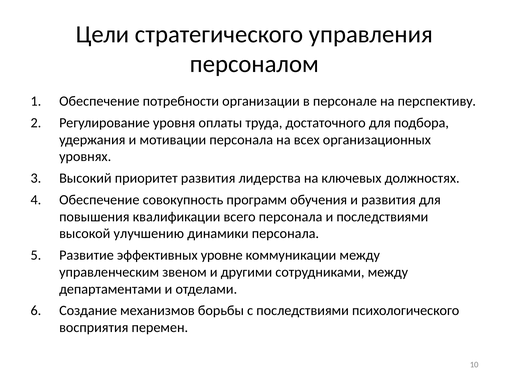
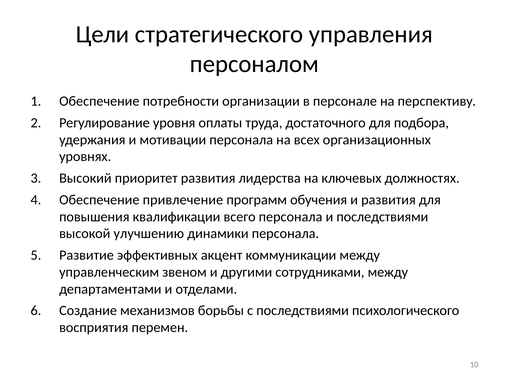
совокупность: совокупность -> привлечение (183, 200)
уровне: уровне -> акцент (222, 255)
